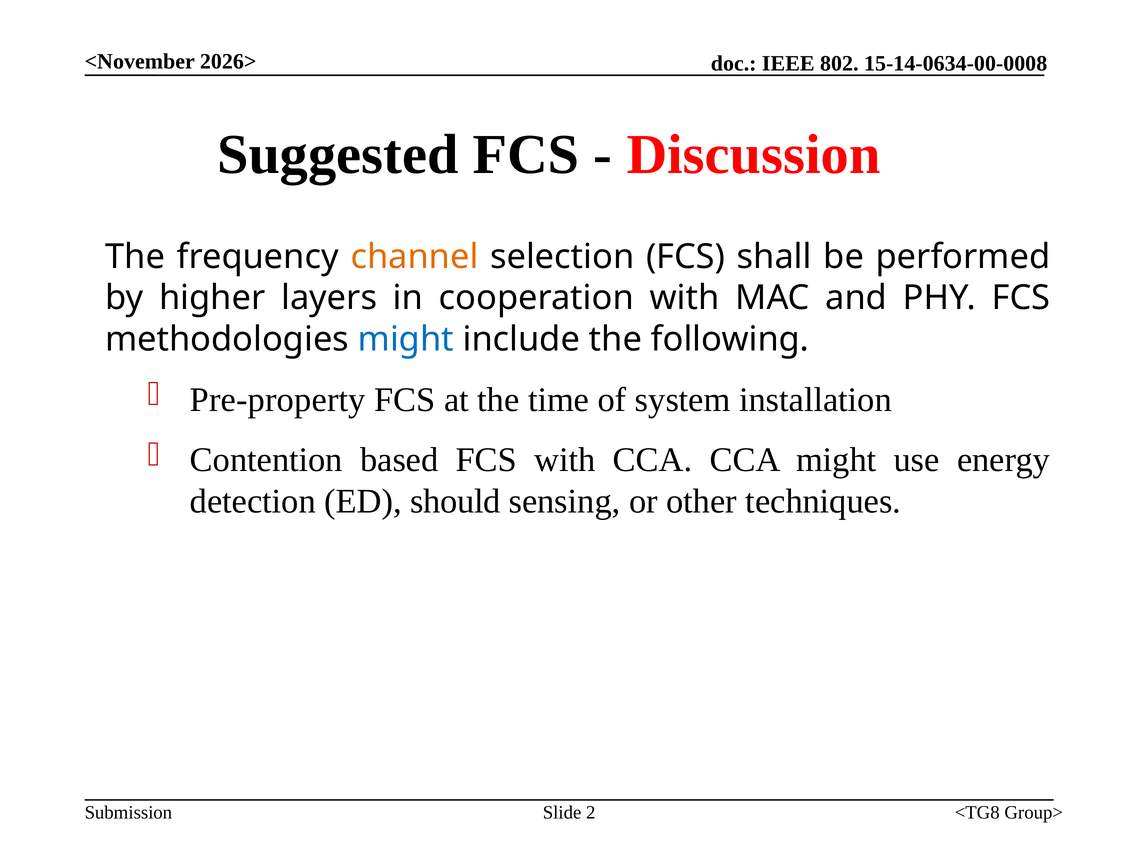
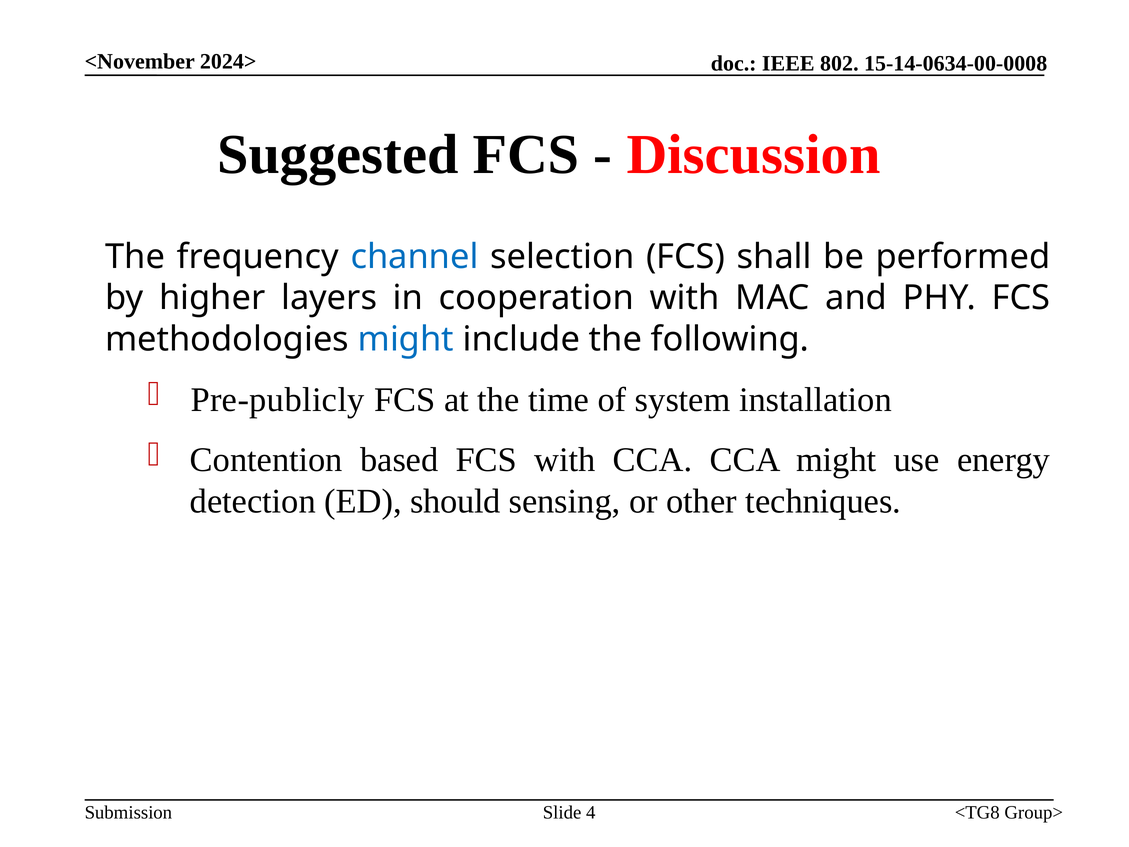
2026>: 2026> -> 2024> (228, 62)
channel colour: orange -> blue (415, 257)
Pre-property: Pre-property -> Pre-publicly (278, 400)
2: 2 -> 4 (591, 812)
